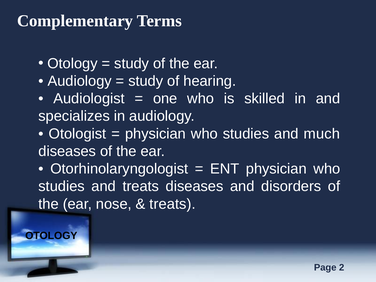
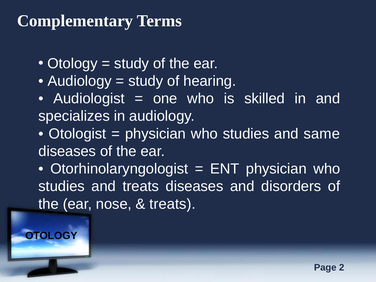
much: much -> same (322, 134)
